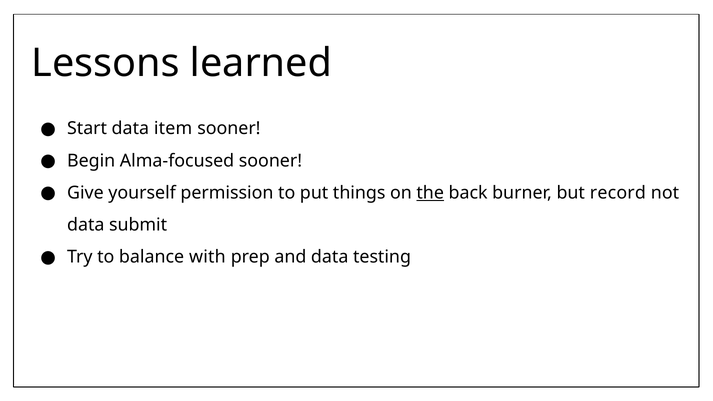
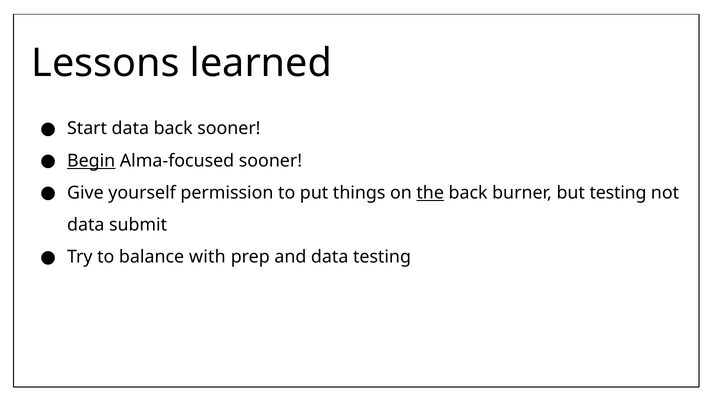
data item: item -> back (173, 129)
Begin underline: none -> present (91, 161)
but record: record -> testing (618, 193)
